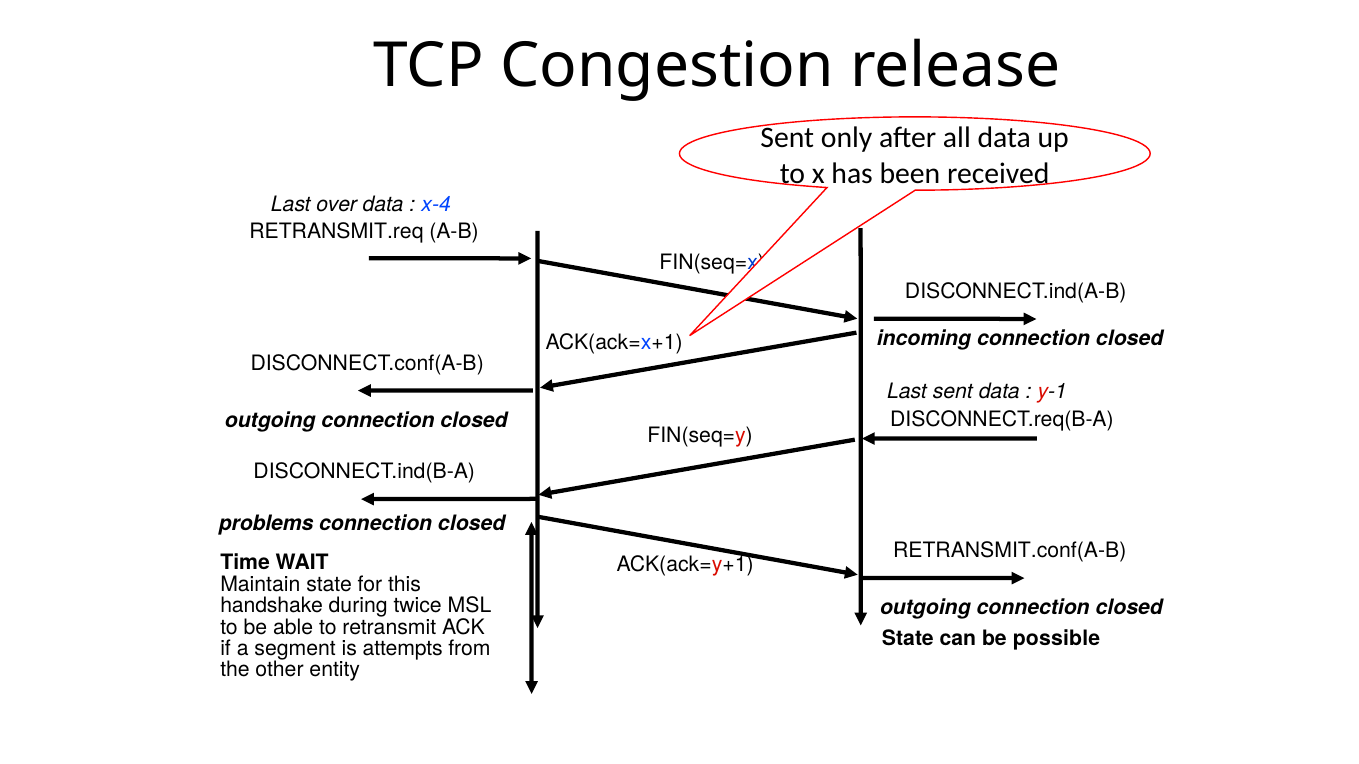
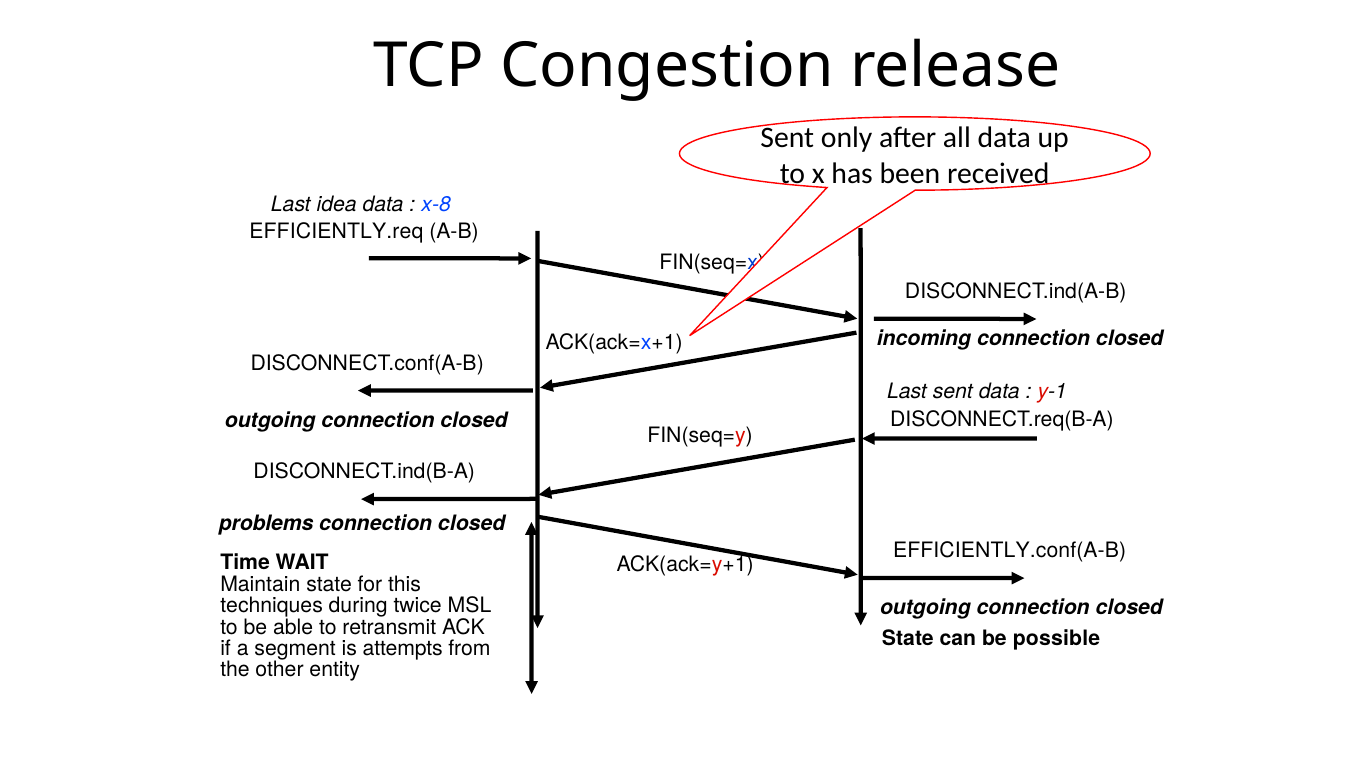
over: over -> idea (337, 204)
x-4: x-4 -> x-8 (436, 204)
RETRANSMIT.req: RETRANSMIT.req -> EFFICIENTLY.req (336, 231)
RETRANSMIT.conf(A-B: RETRANSMIT.conf(A-B -> EFFICIENTLY.conf(A-B (1010, 551)
handshake: handshake -> techniques (272, 606)
